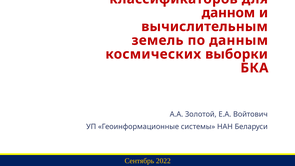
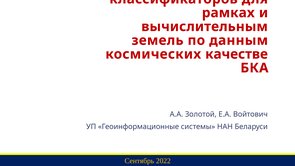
данном: данном -> рамках (228, 13)
выборки: выборки -> качестве (237, 54)
